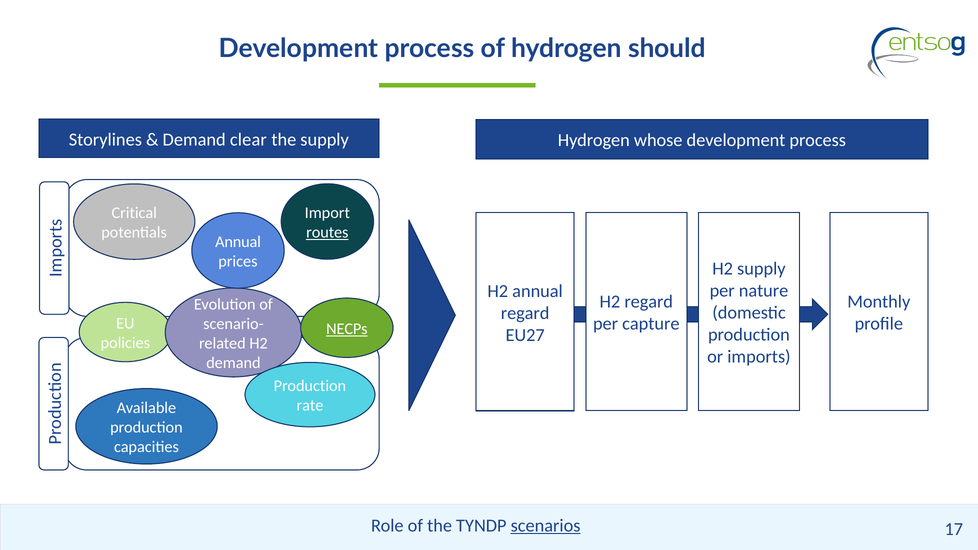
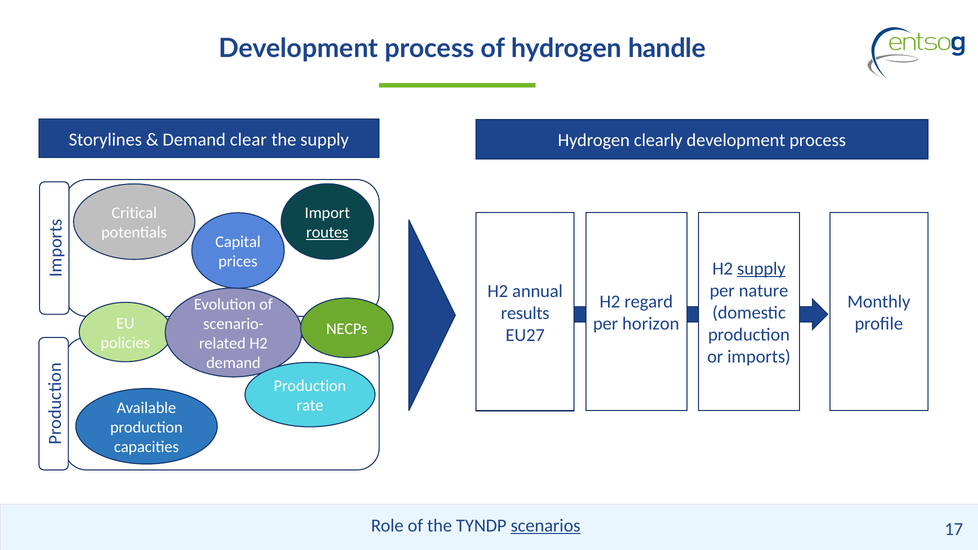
should: should -> handle (667, 48)
whose: whose -> clearly (658, 140)
Annual: Annual -> Capital (238, 242)
supply underline: none -> present (761, 269)
regard: regard -> results (525, 313)
capture: capture -> horizon (651, 324)
NECPs underline: present -> none (347, 329)
